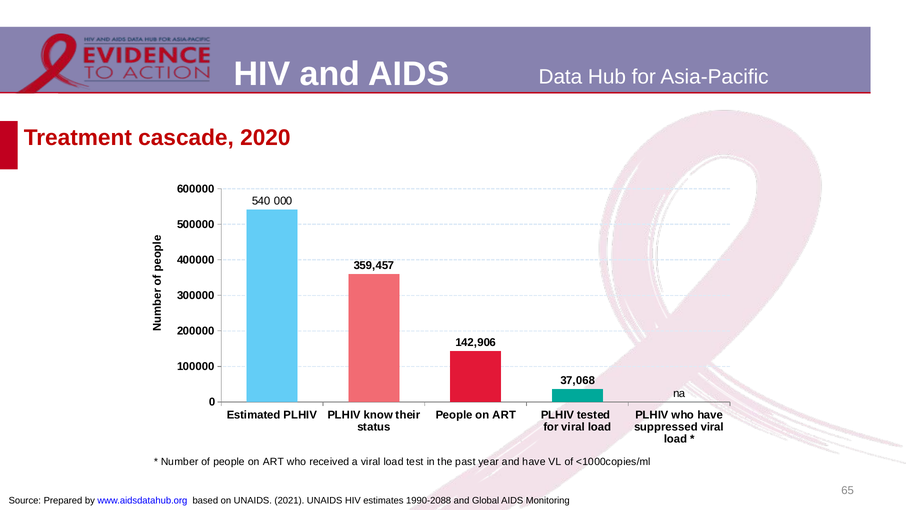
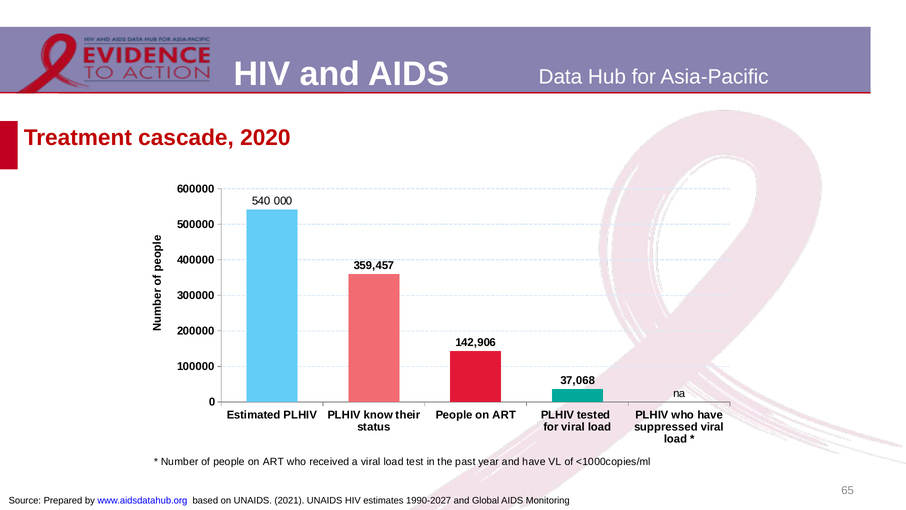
1990-2088: 1990-2088 -> 1990-2027 (429, 500)
